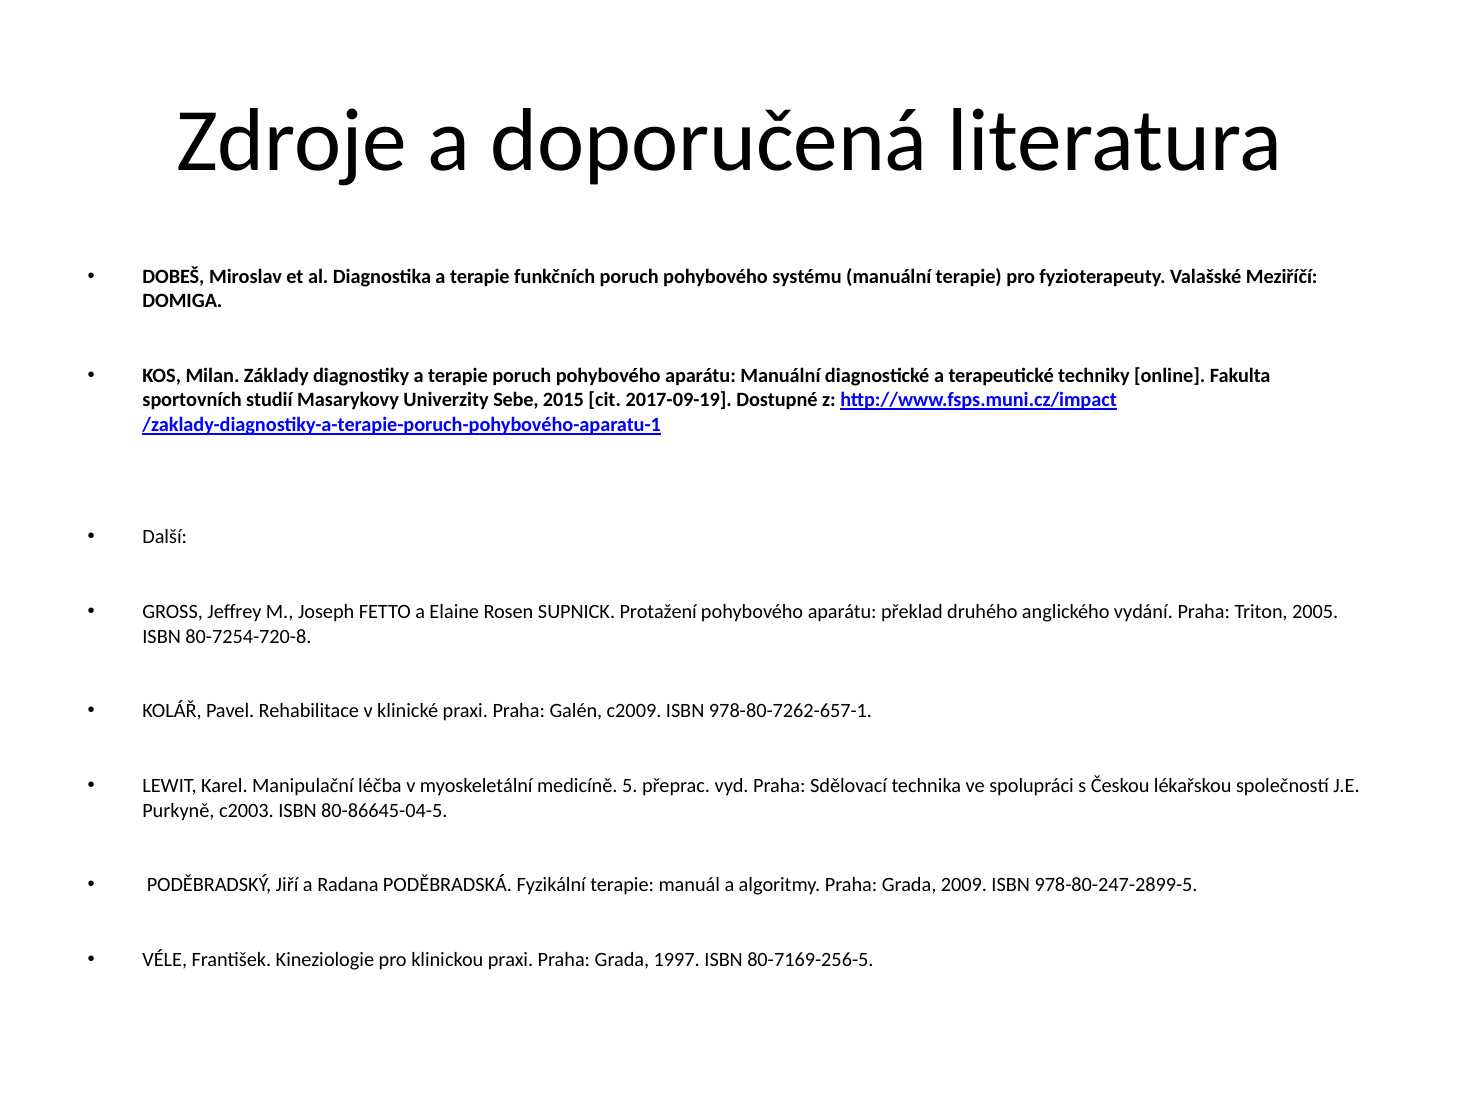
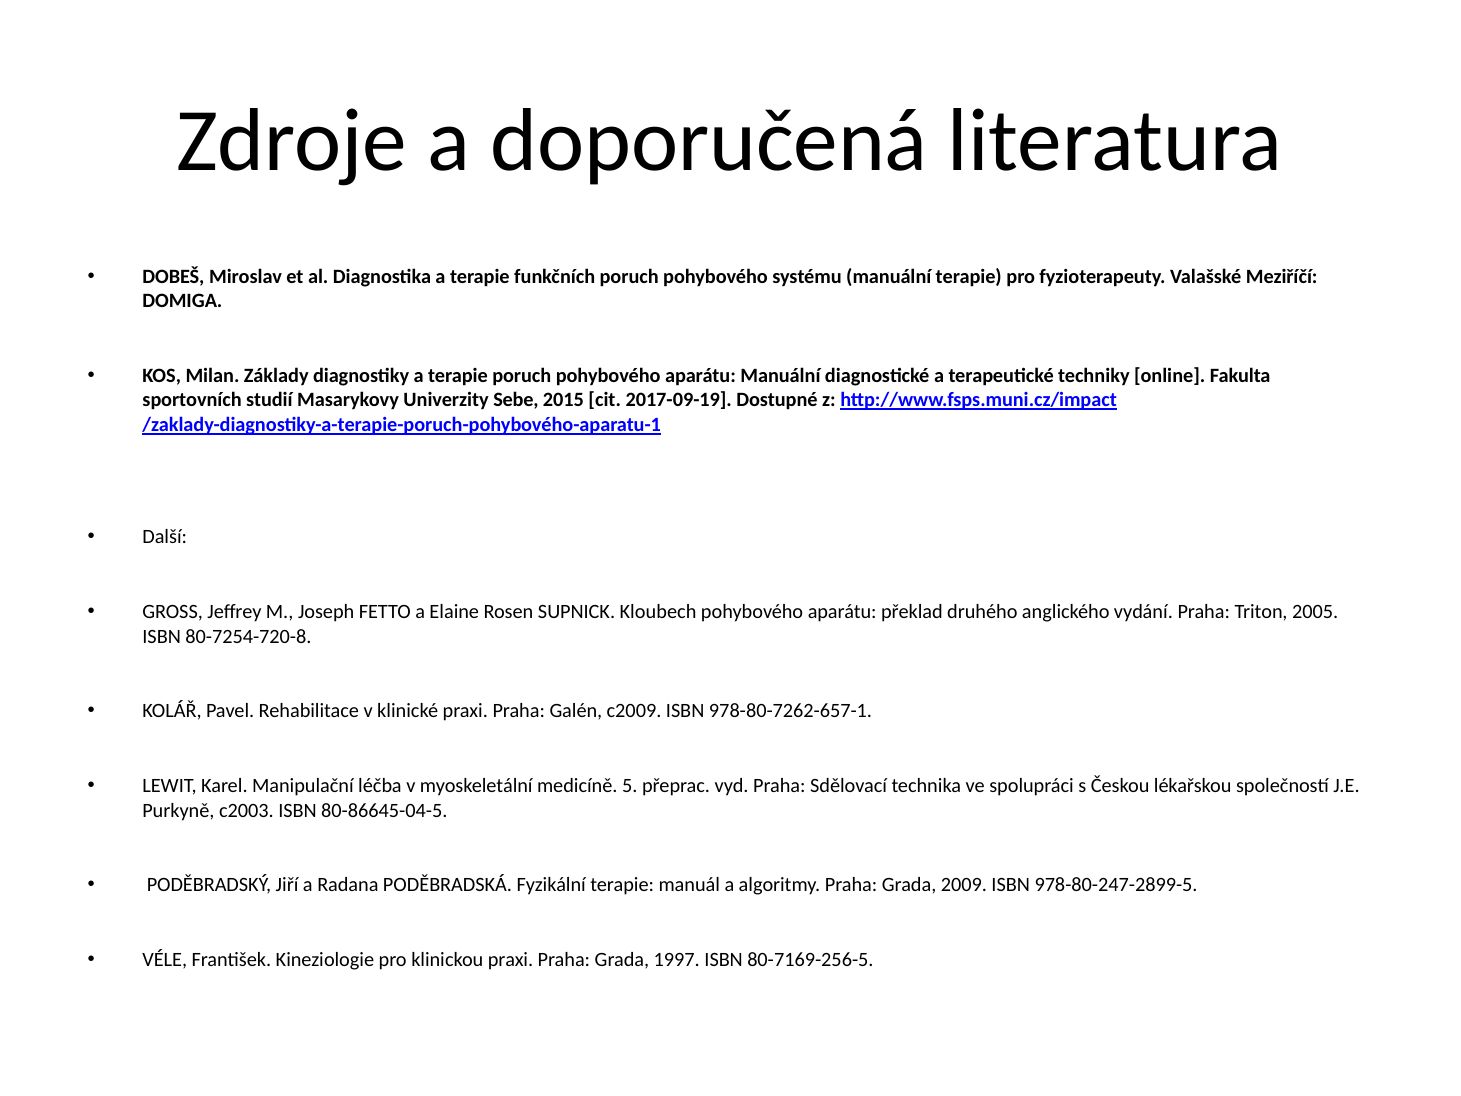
Protažení: Protažení -> Kloubech (658, 612)
